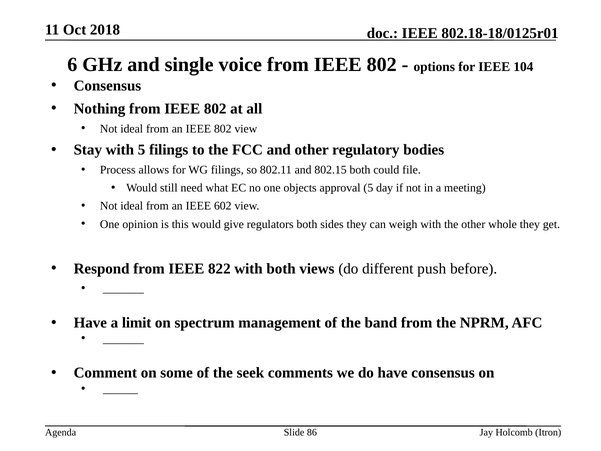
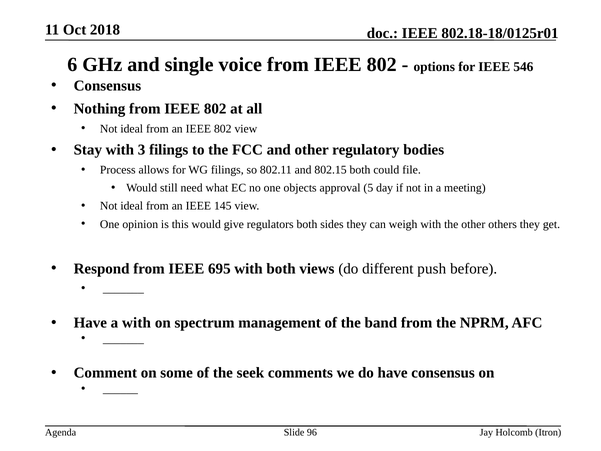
104: 104 -> 546 (523, 67)
with 5: 5 -> 3 (142, 150)
602: 602 -> 145 (223, 206)
whole: whole -> others (503, 224)
822: 822 -> 695 (219, 268)
a limit: limit -> with (137, 323)
86: 86 -> 96 (312, 432)
